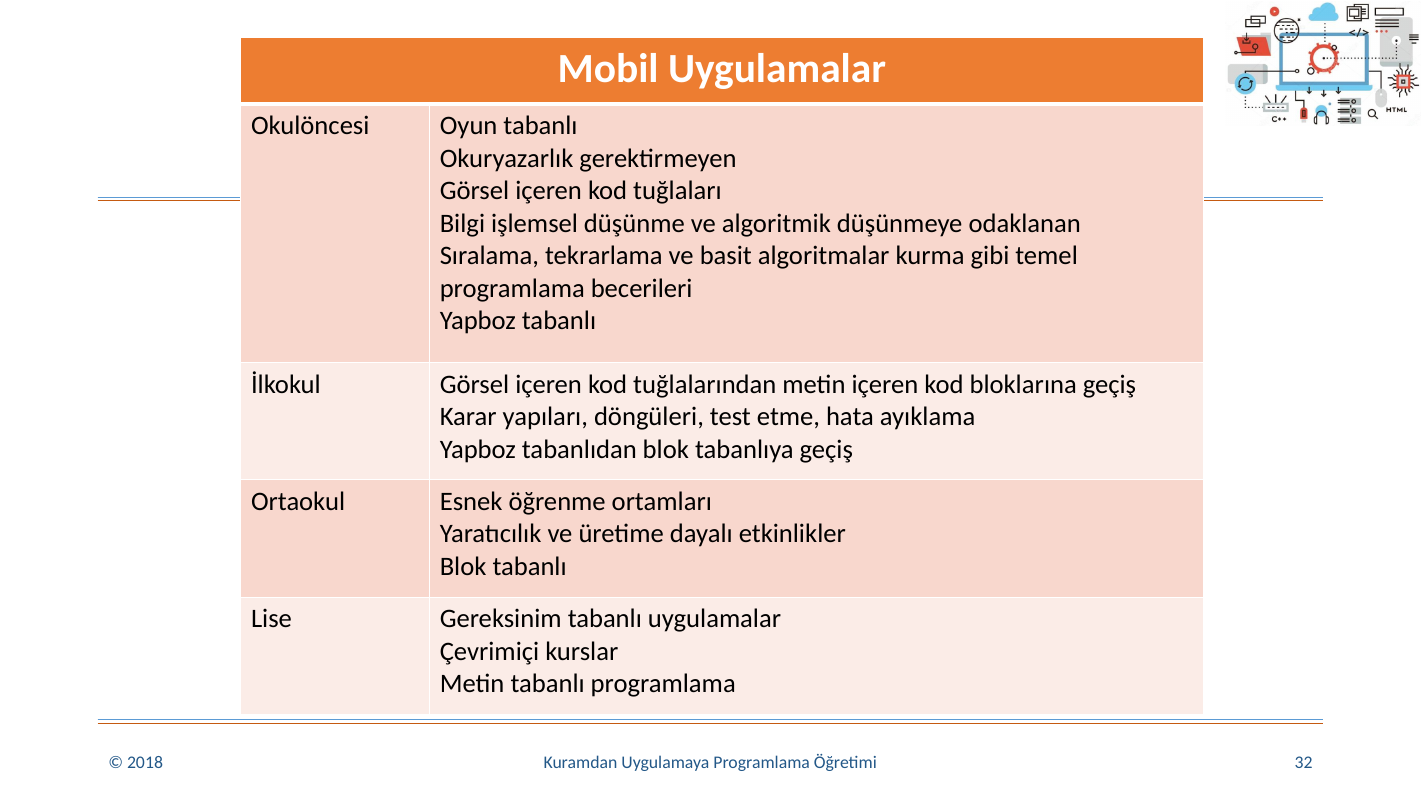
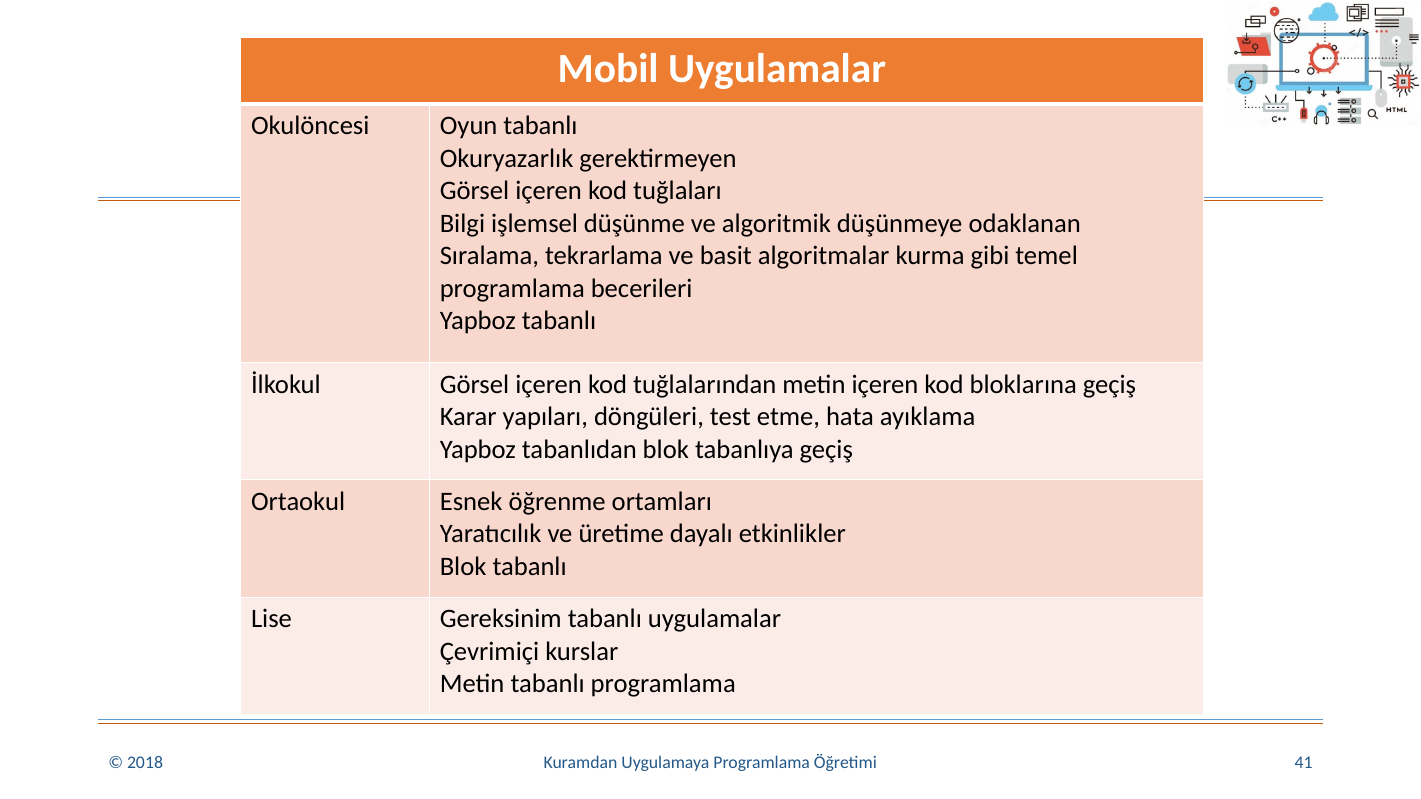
32: 32 -> 41 (1304, 763)
